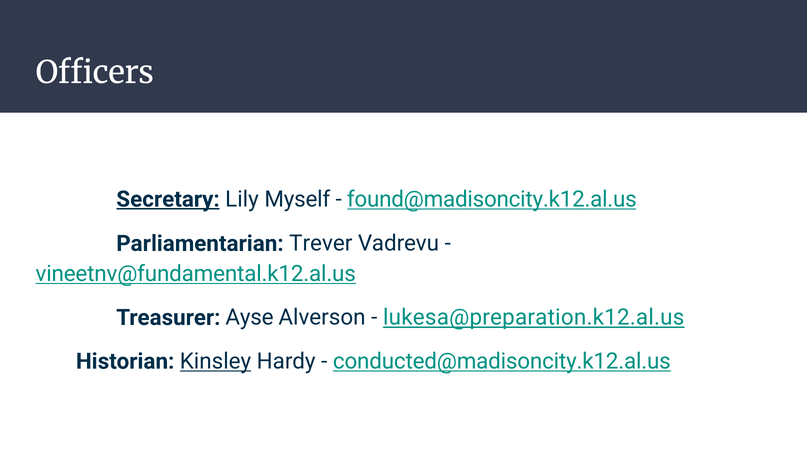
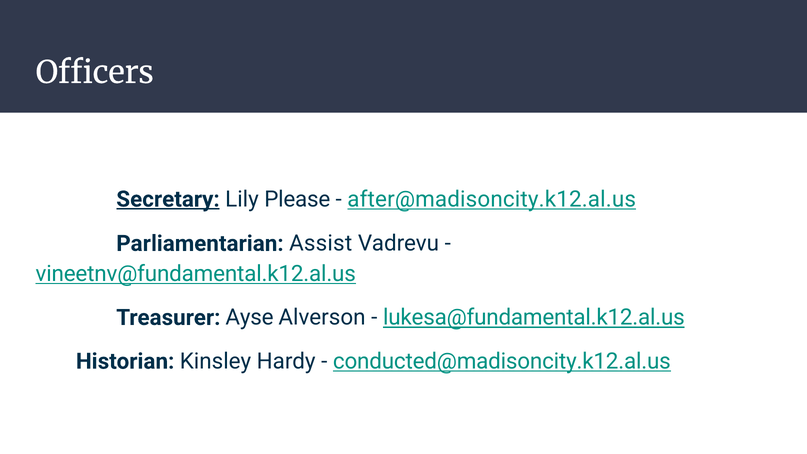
Myself: Myself -> Please (297, 199)
found@madisoncity.k12.al.us: found@madisoncity.k12.al.us -> after@madisoncity.k12.al.us (492, 199)
Trever: Trever -> Assist (321, 243)
lukesa@preparation.k12.al.us: lukesa@preparation.k12.al.us -> lukesa@fundamental.k12.al.us (534, 318)
Kinsley underline: present -> none (215, 361)
